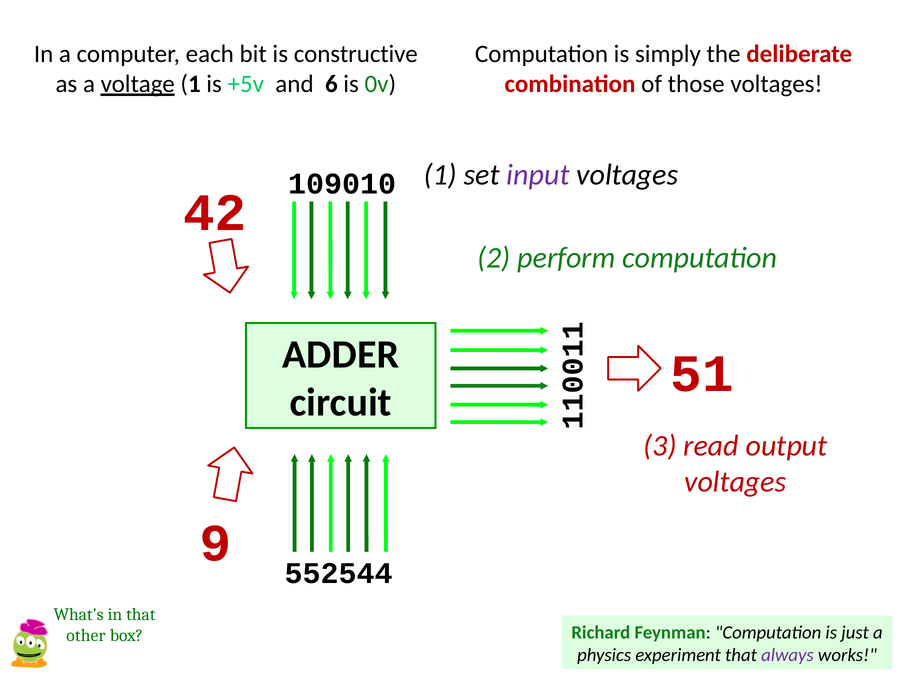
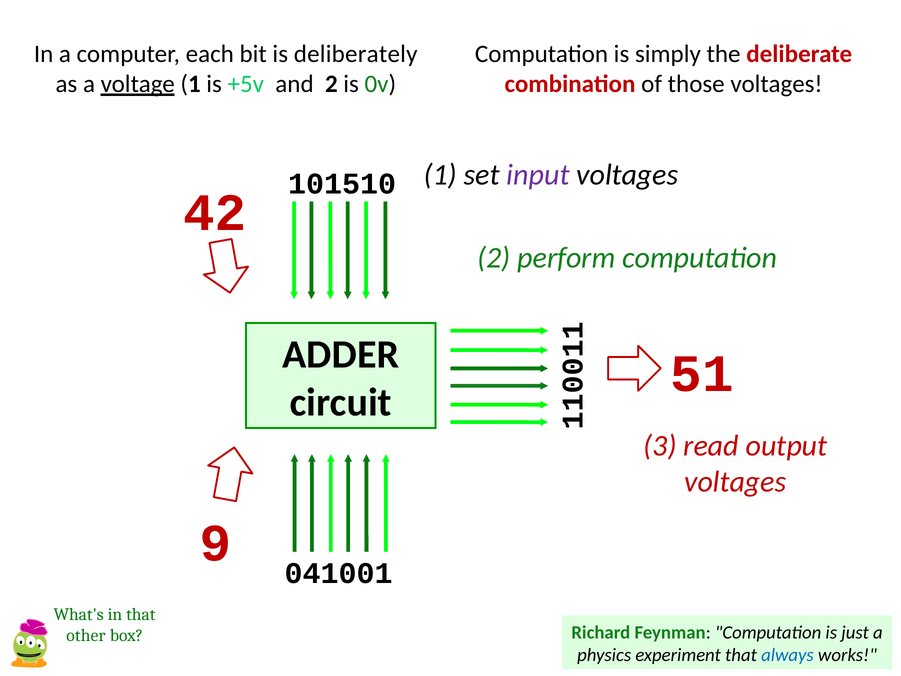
constructive: constructive -> deliberately (356, 54)
and 6: 6 -> 2 (331, 84)
109010: 109010 -> 101510 (342, 184)
552544: 552544 -> 041001 (339, 573)
always colour: purple -> blue (787, 655)
